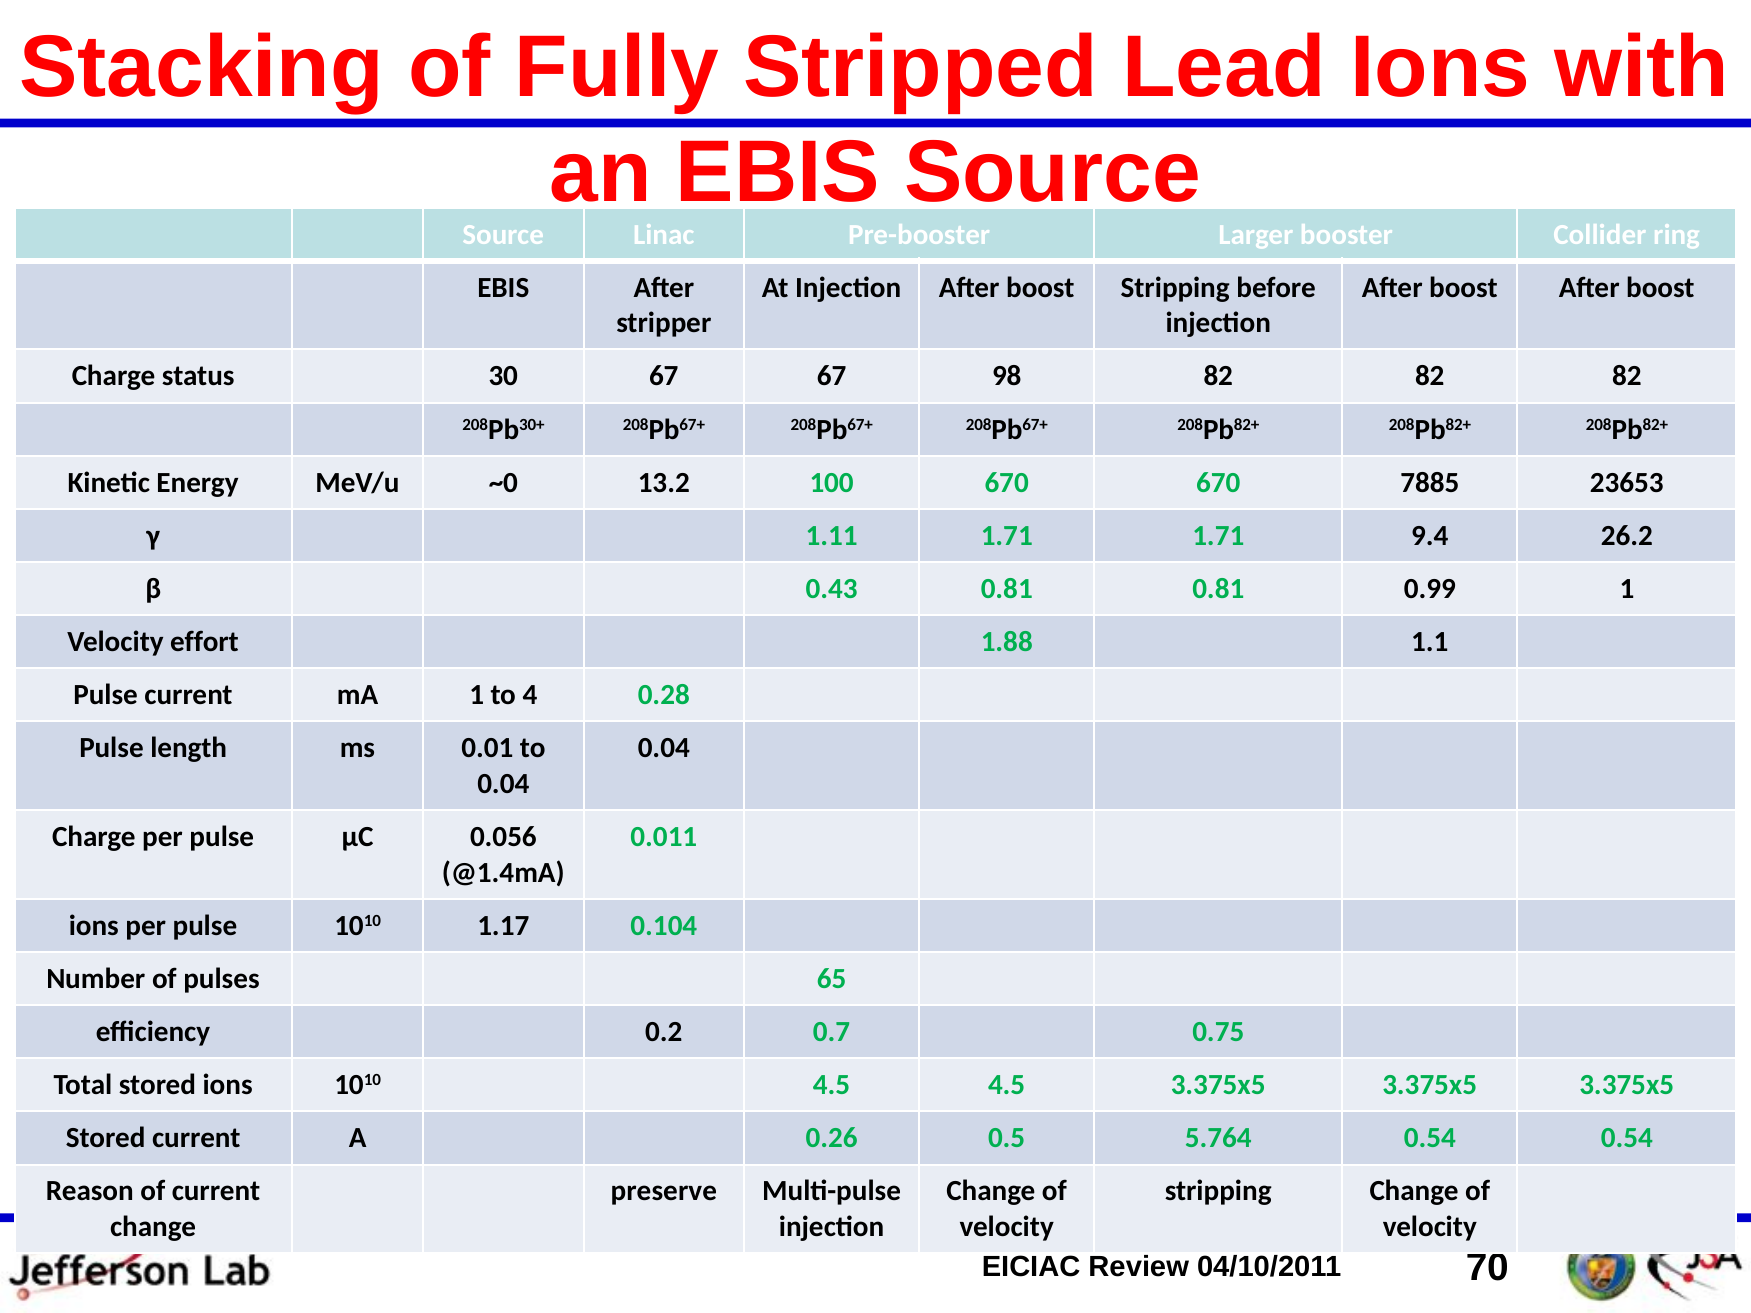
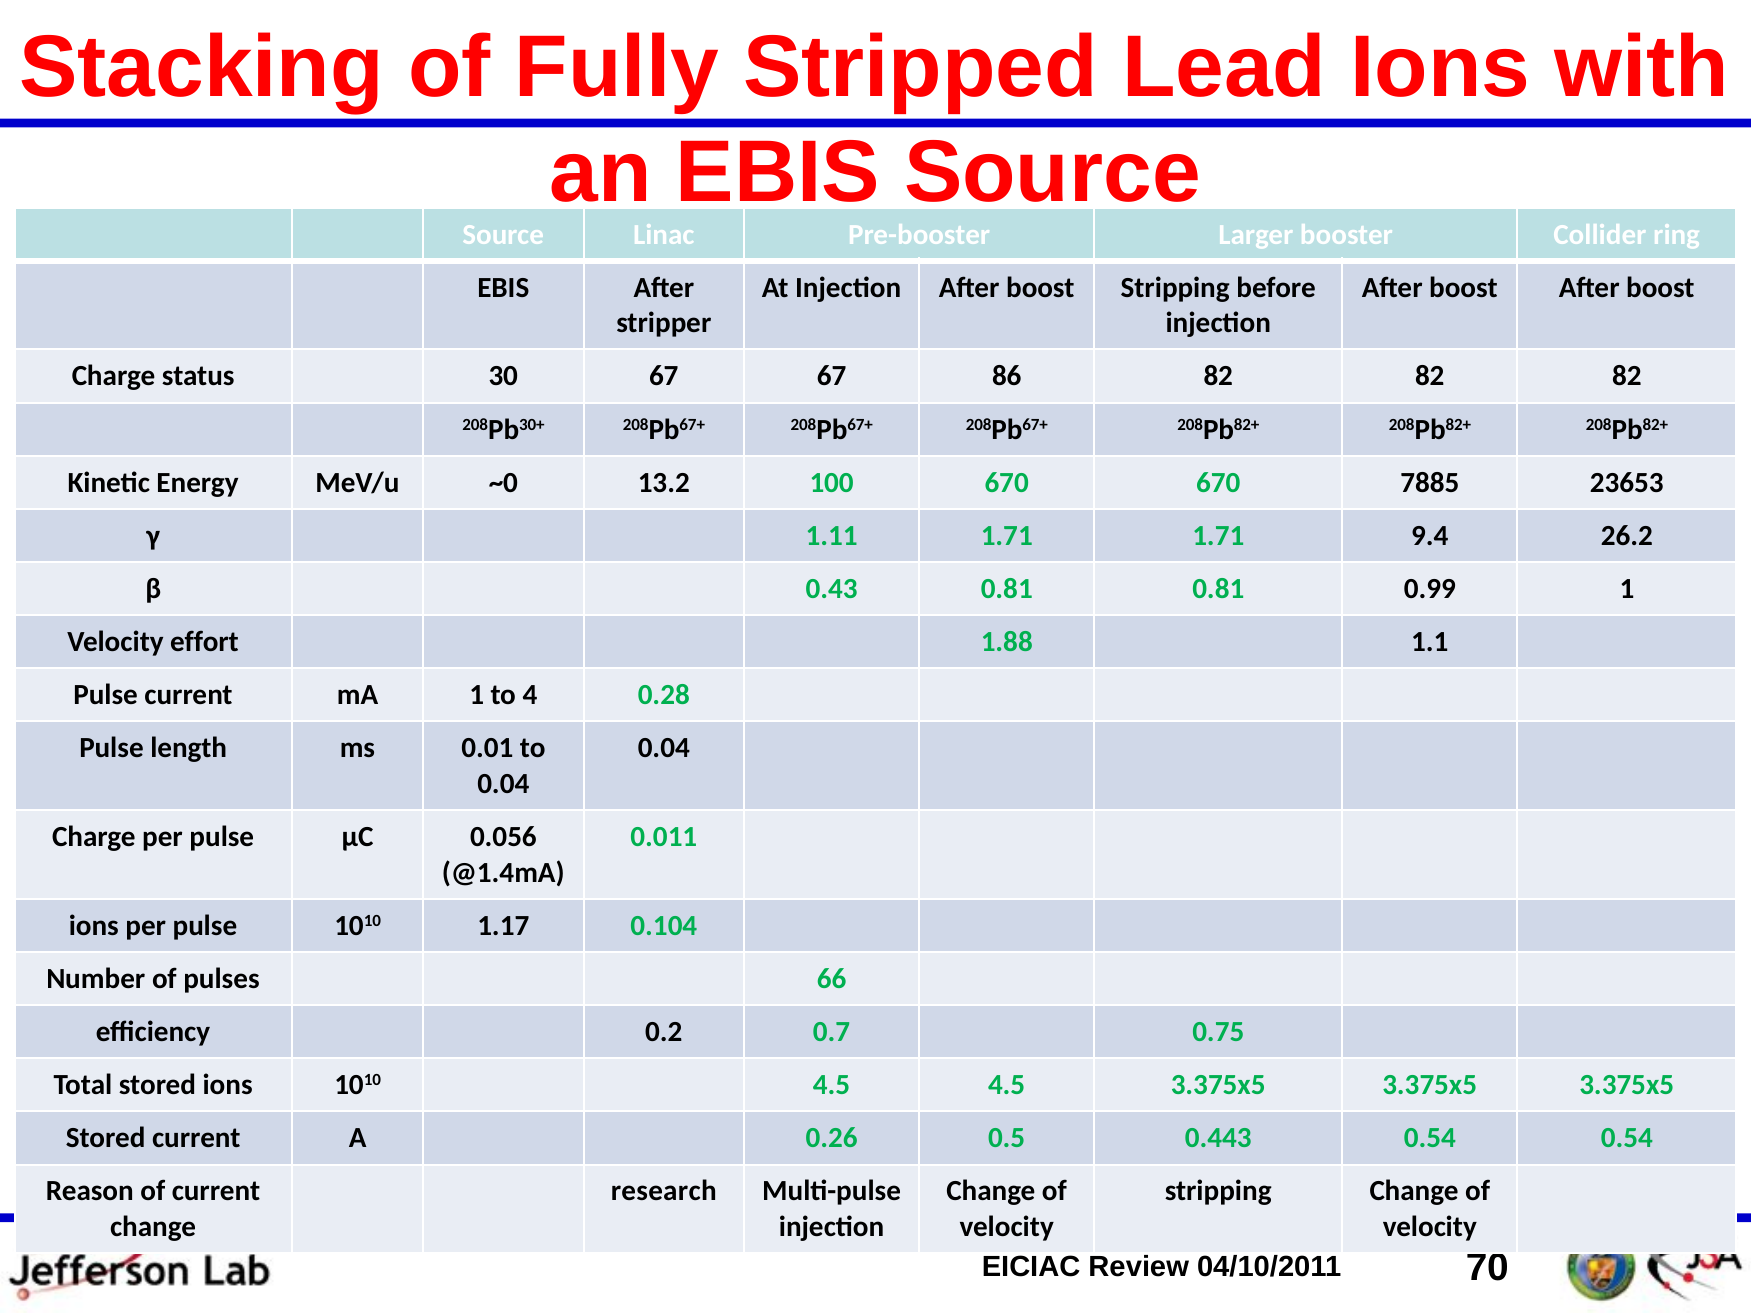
98: 98 -> 86 (1007, 376)
65: 65 -> 66 (832, 979)
5.764: 5.764 -> 0.443 (1218, 1138)
preserve: preserve -> research (664, 1192)
